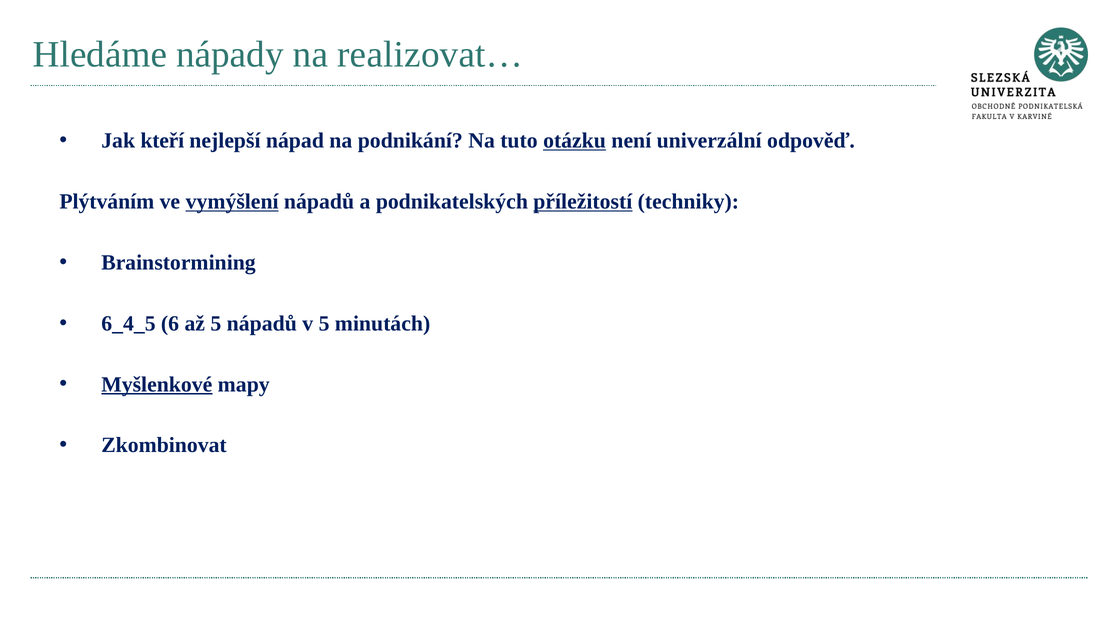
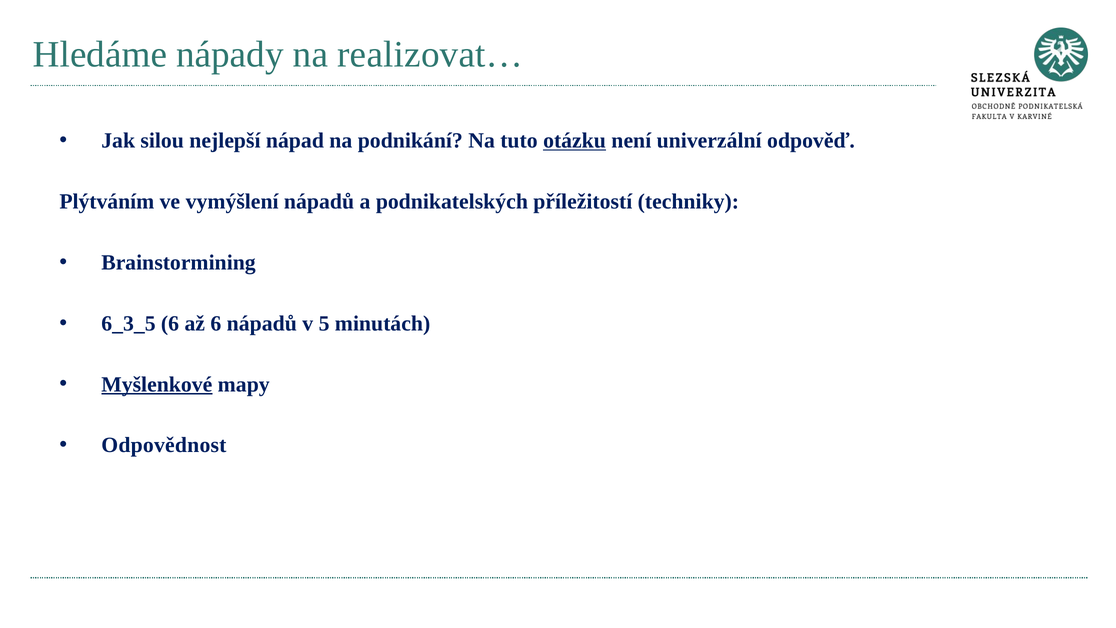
kteří: kteří -> silou (162, 141)
vymýšlení underline: present -> none (232, 202)
příležitostí underline: present -> none (583, 202)
6_4_5: 6_4_5 -> 6_3_5 (128, 323)
až 5: 5 -> 6 (216, 323)
Zkombinovat: Zkombinovat -> Odpovědnost (164, 445)
